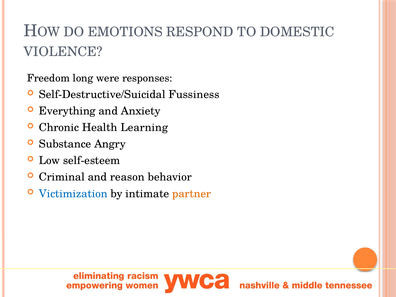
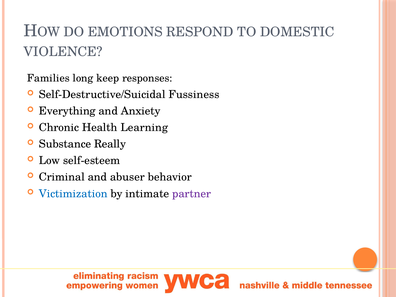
Freedom: Freedom -> Families (48, 78)
were: were -> keep (108, 78)
Angry: Angry -> Really (110, 144)
reason: reason -> abuser (127, 177)
partner colour: orange -> purple (192, 194)
